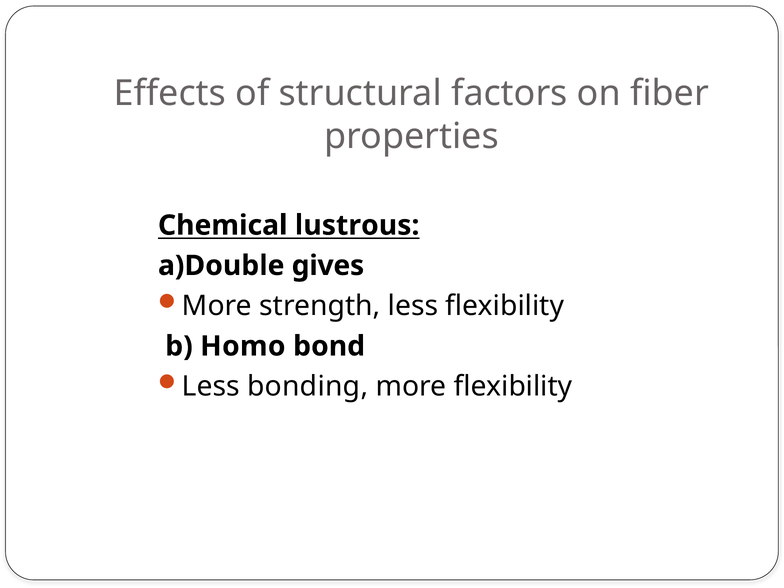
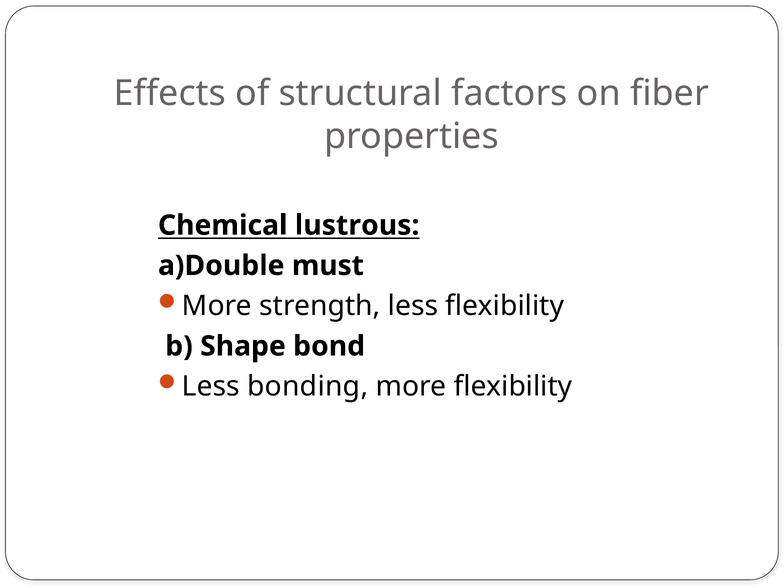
gives: gives -> must (328, 266)
Homo: Homo -> Shape (243, 346)
